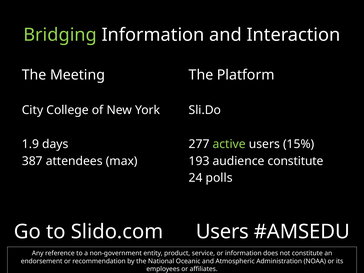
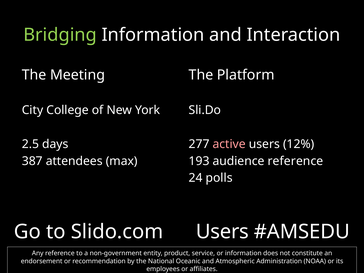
1.9: 1.9 -> 2.5 (30, 144)
active colour: light green -> pink (229, 144)
15%: 15% -> 12% (299, 144)
audience constitute: constitute -> reference (295, 161)
